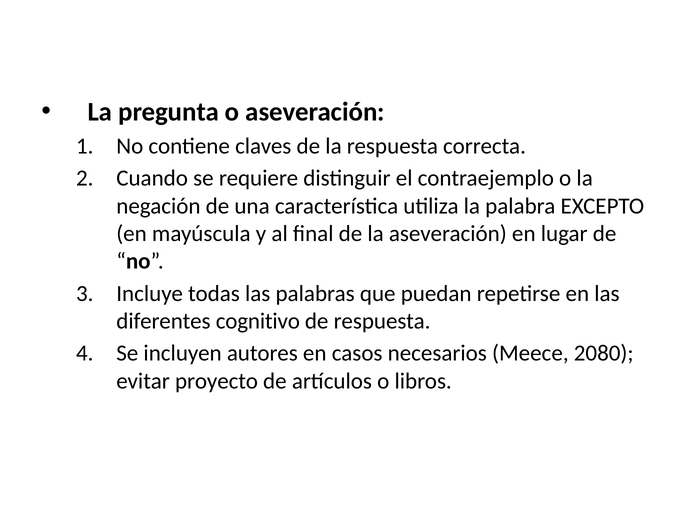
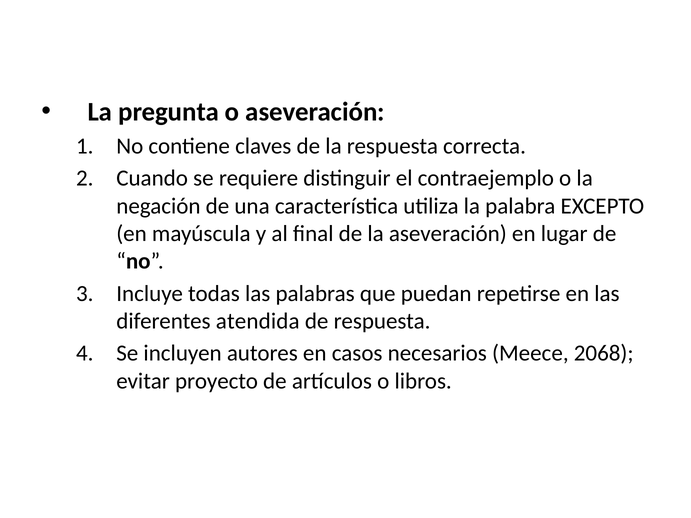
cognitivo: cognitivo -> atendida (258, 321)
2080: 2080 -> 2068 (604, 353)
